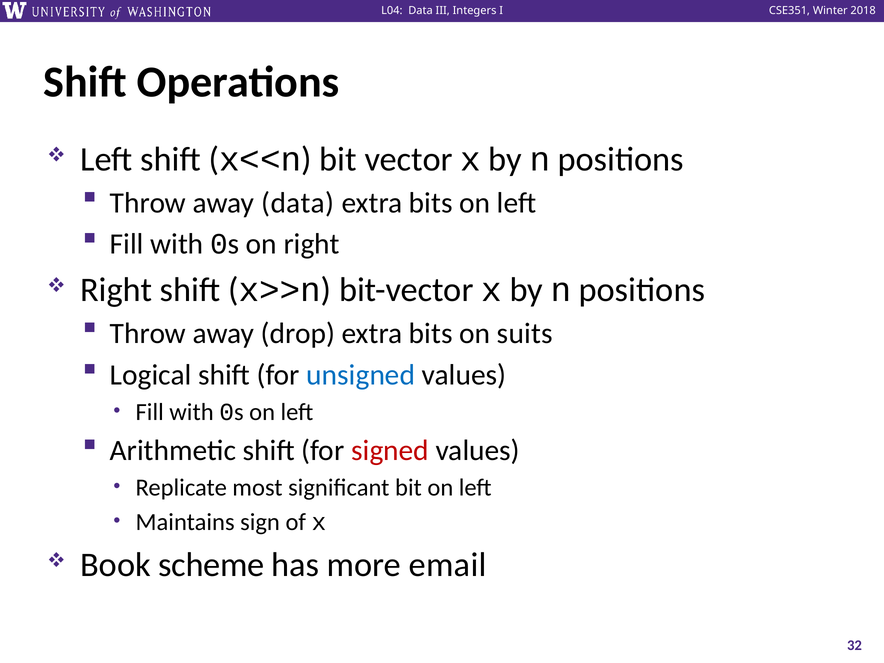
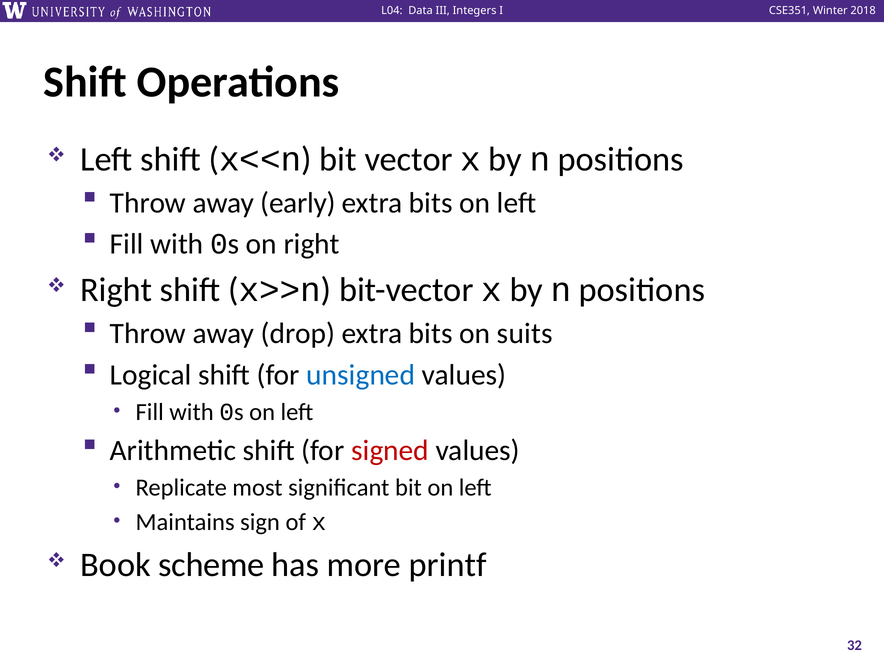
away data: data -> early (298, 203)
email: email -> printf (448, 565)
